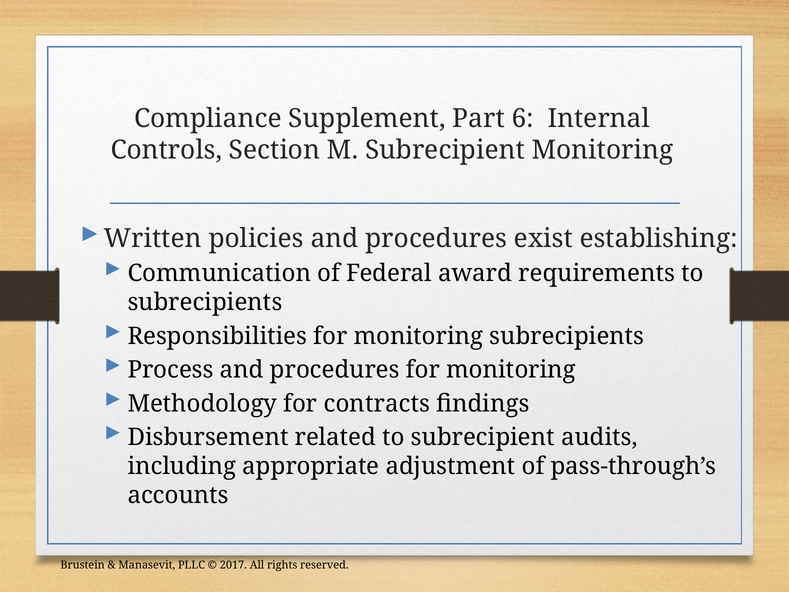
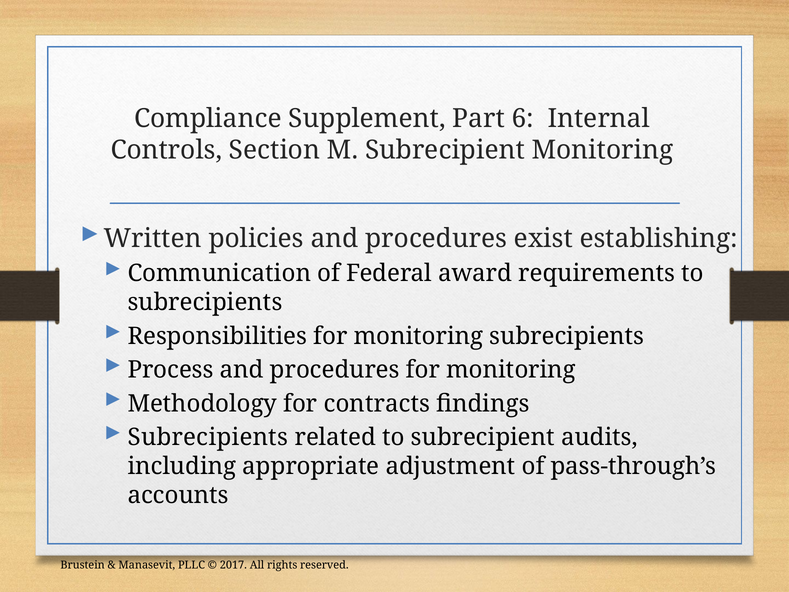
Disbursement: Disbursement -> Subrecipients (208, 437)
